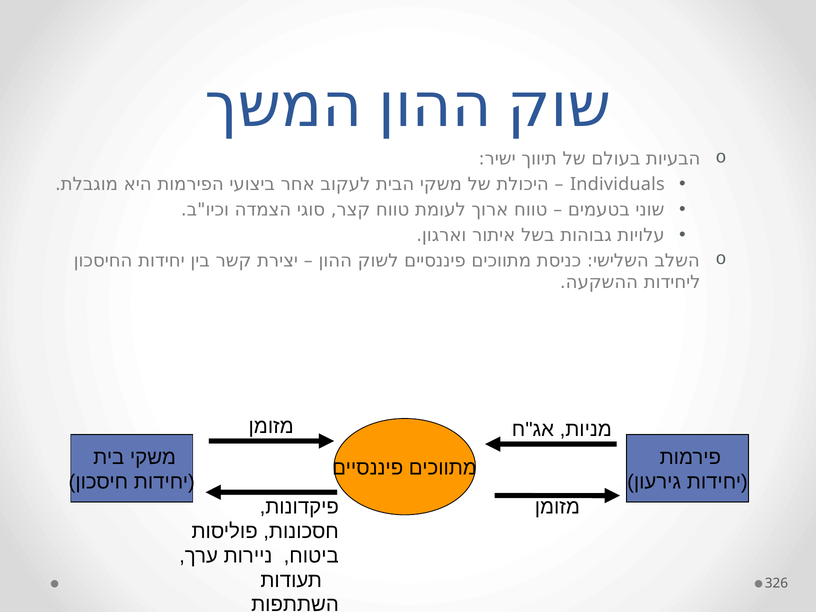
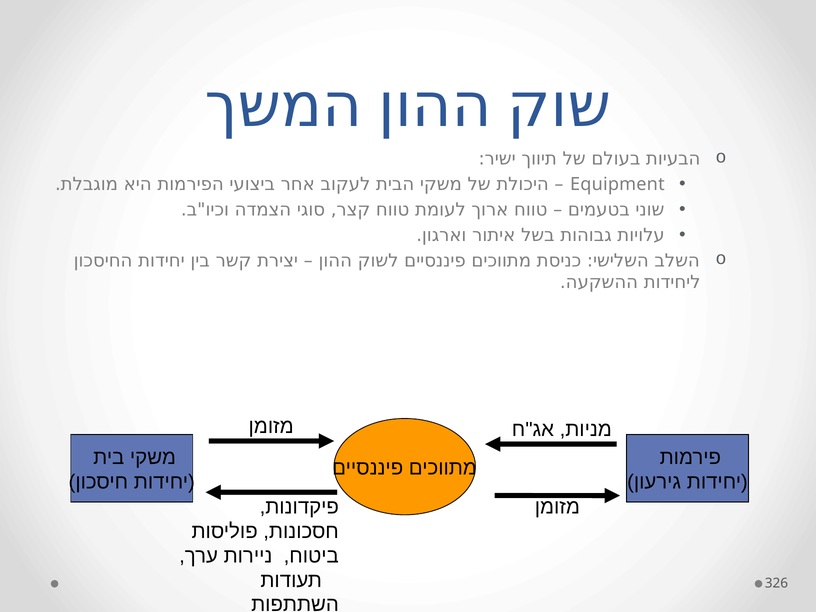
Individuals: Individuals -> Equipment (617, 184)
